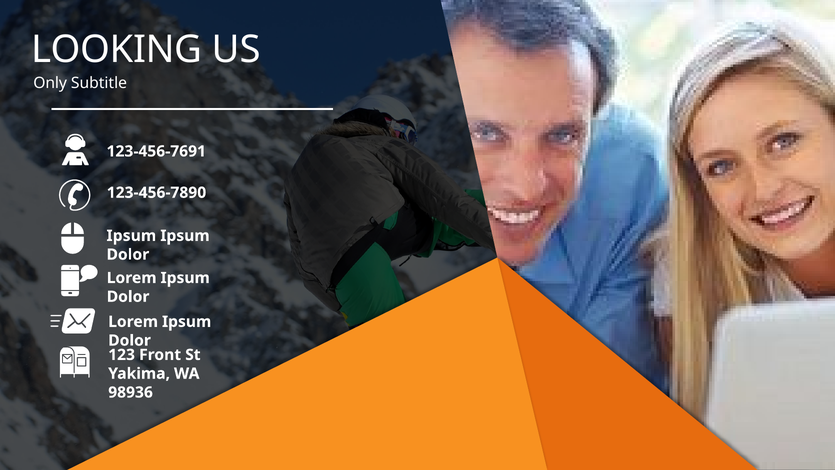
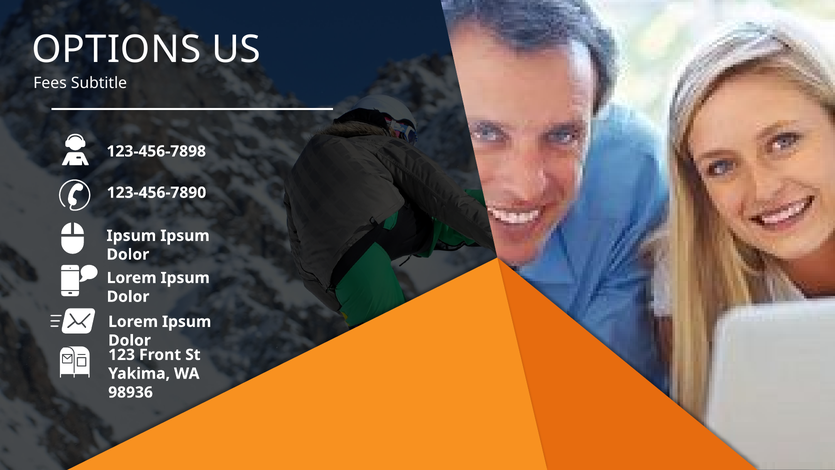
LOOKING: LOOKING -> OPTIONS (116, 50)
Only: Only -> Fees (50, 83)
123-456-7691: 123-456-7691 -> 123-456-7898 (156, 151)
